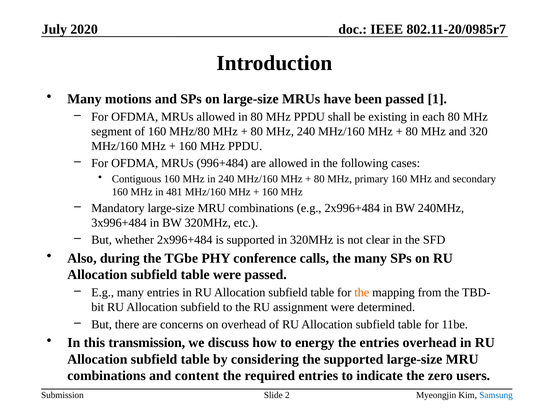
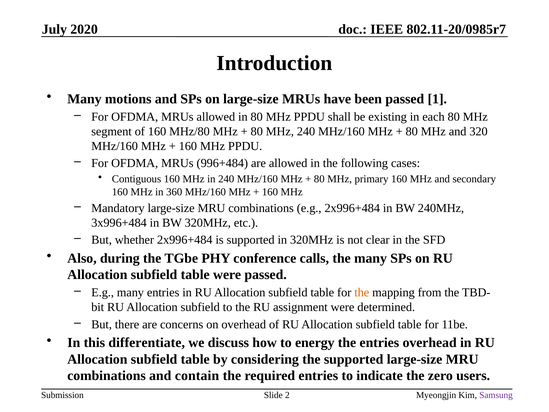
481: 481 -> 360 (174, 192)
transmission: transmission -> differentiate (147, 343)
content: content -> contain (197, 375)
Samsung colour: blue -> purple (496, 395)
